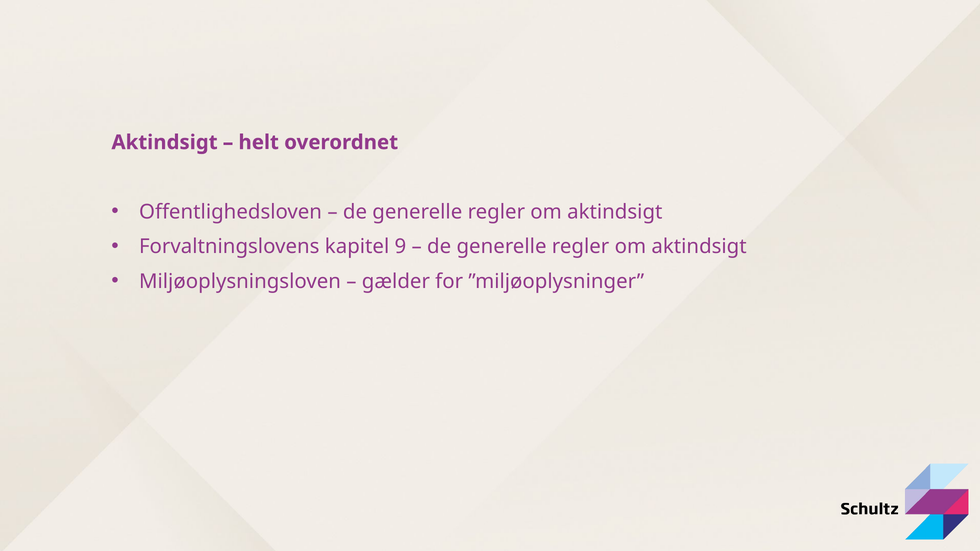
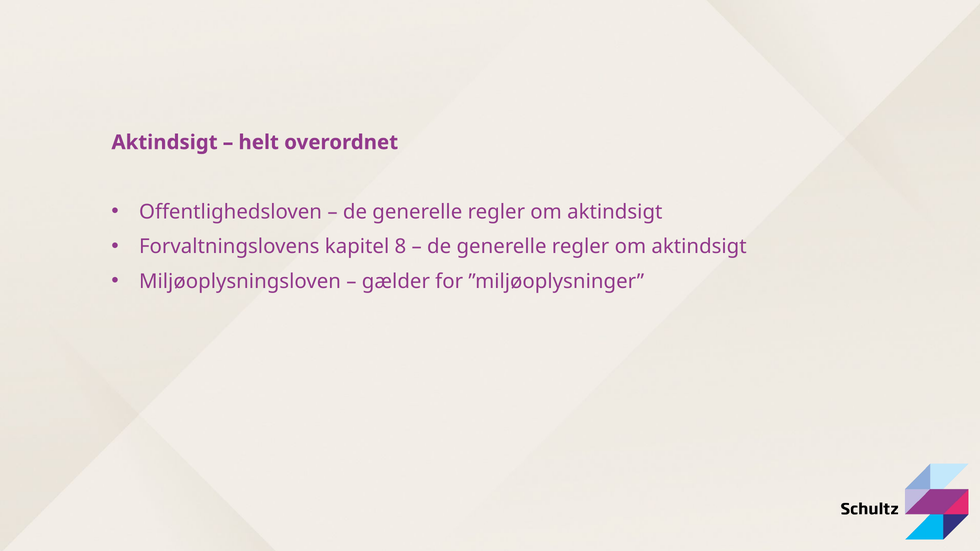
9: 9 -> 8 (400, 247)
